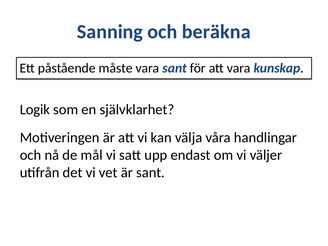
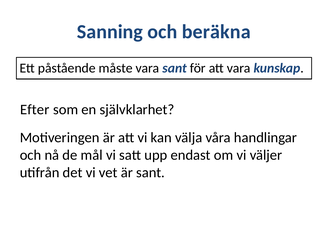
Logik: Logik -> Efter (35, 109)
